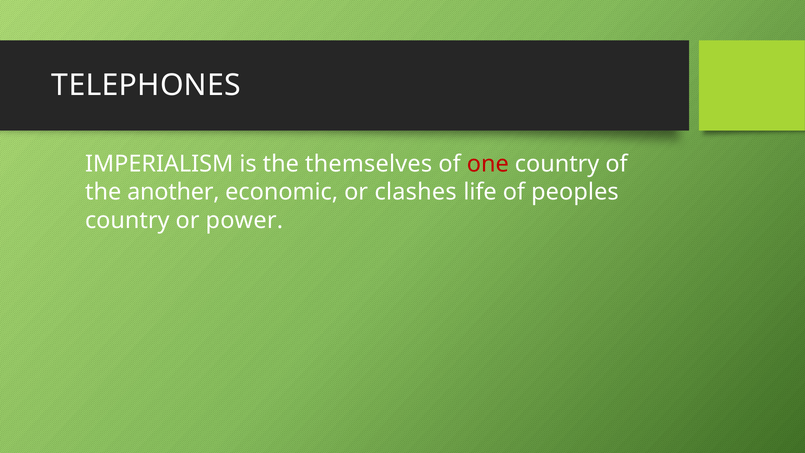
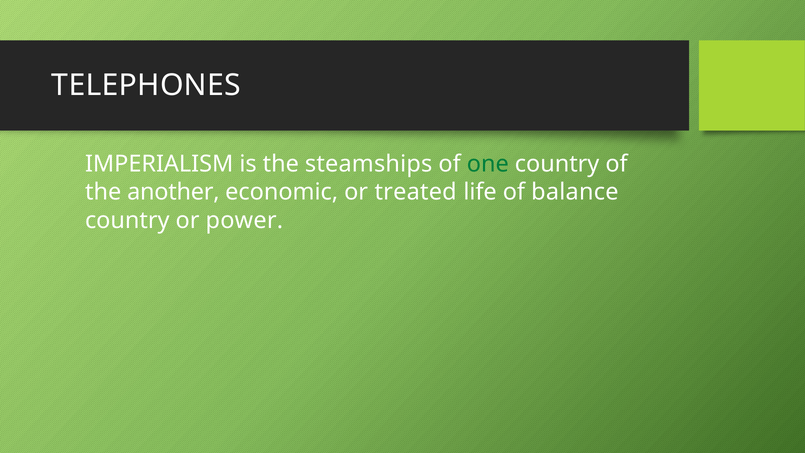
themselves: themselves -> steamships (369, 164)
one colour: red -> green (488, 164)
clashes: clashes -> treated (416, 192)
peoples: peoples -> balance (575, 192)
